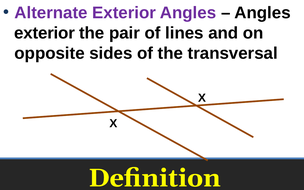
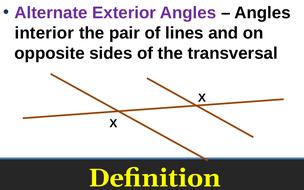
exterior: exterior -> interior (44, 33)
